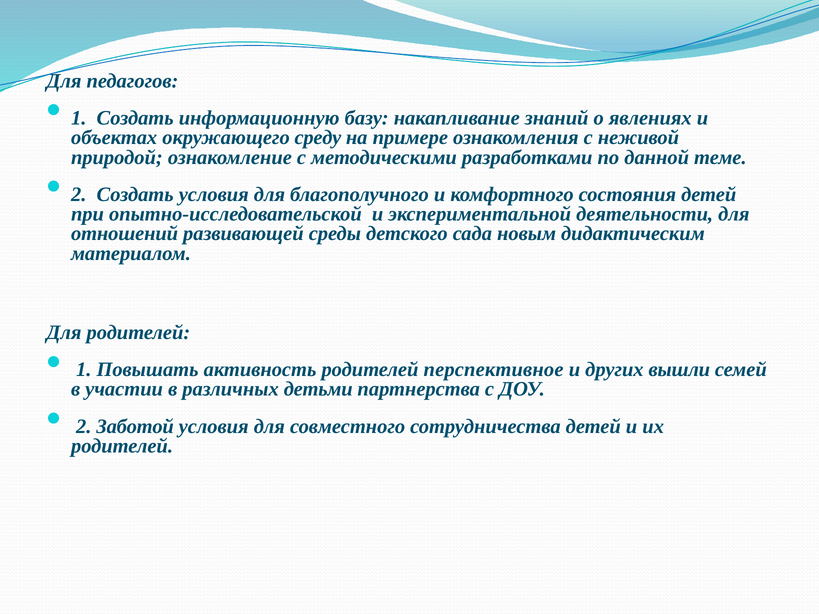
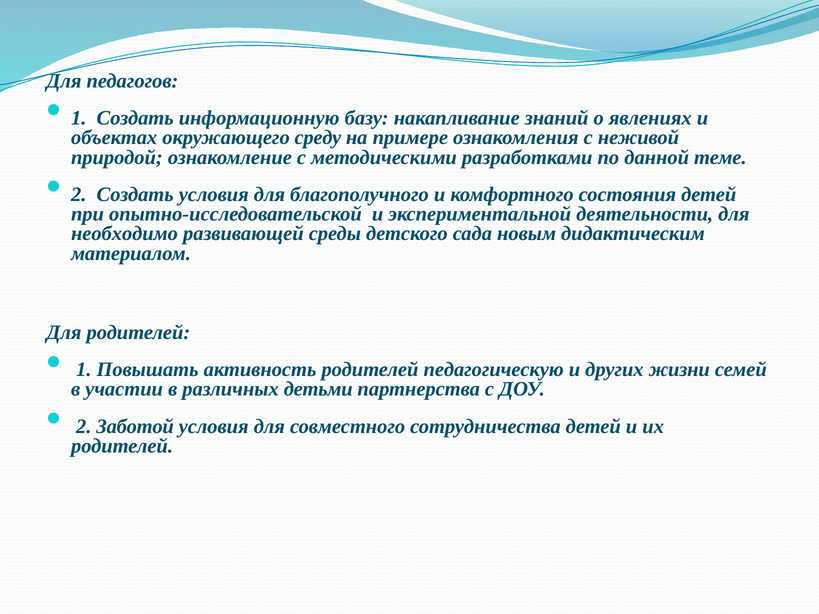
отношений: отношений -> необходимо (124, 234)
перспективное: перспективное -> педагогическую (494, 370)
вышли: вышли -> жизни (679, 370)
